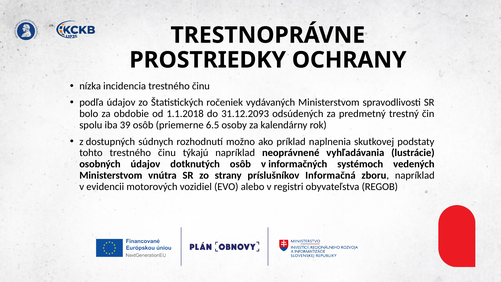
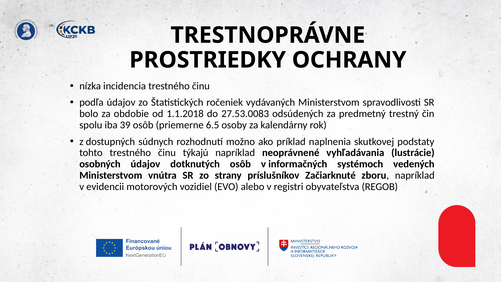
31.12.2093: 31.12.2093 -> 27.53.0083 (245, 114)
Informačná: Informačná -> Začiarknuté (330, 175)
